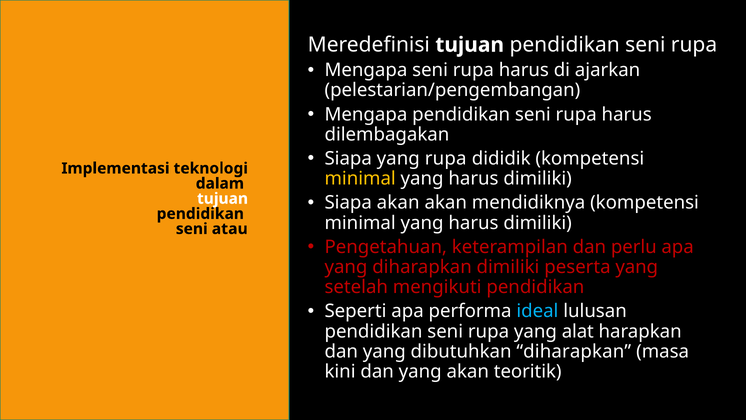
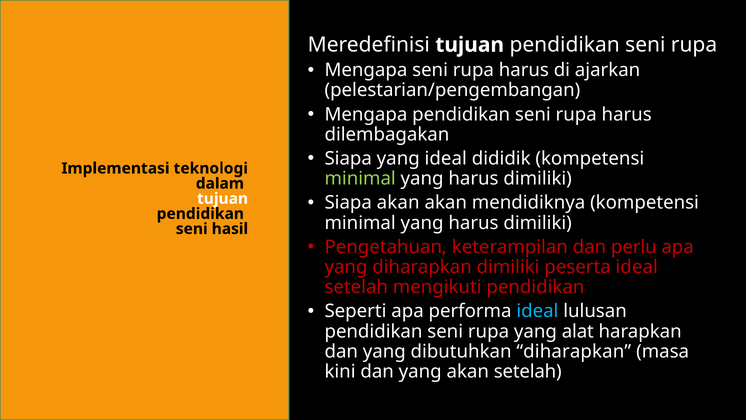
yang rupa: rupa -> ideal (446, 158)
minimal colour: yellow -> light green (360, 179)
atau: atau -> hasil (230, 229)
peserta yang: yang -> ideal (637, 267)
akan teoritik: teoritik -> setelah (528, 371)
